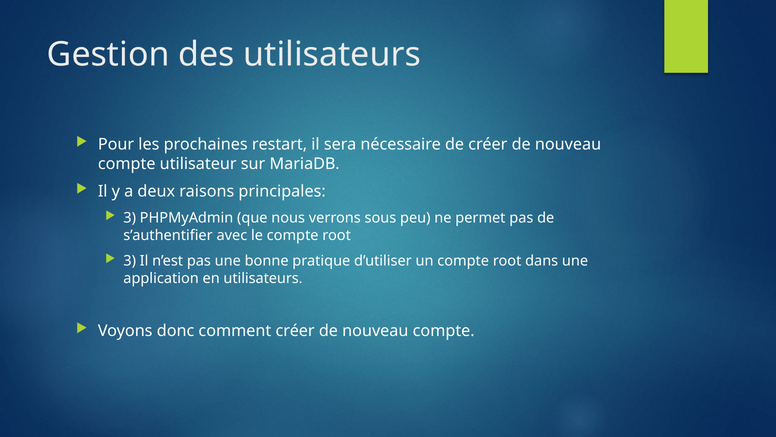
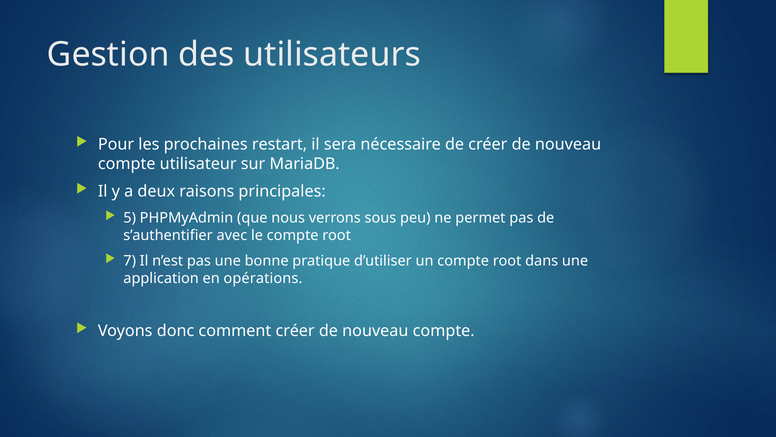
3: 3 -> 5 (130, 218)
3: 3 -> 7 (130, 261)
en utilisateurs: utilisateurs -> opérations (263, 278)
